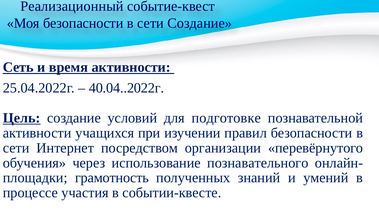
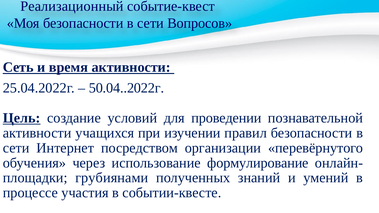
сети Создание: Создание -> Вопросов (200, 23)
40.04..2022г: 40.04..2022г -> 50.04..2022г (126, 88)
подготовке: подготовке -> проведении (226, 118)
познавательного: познавательного -> формулирование (258, 163)
грамотность: грамотность -> грубиянами (112, 178)
